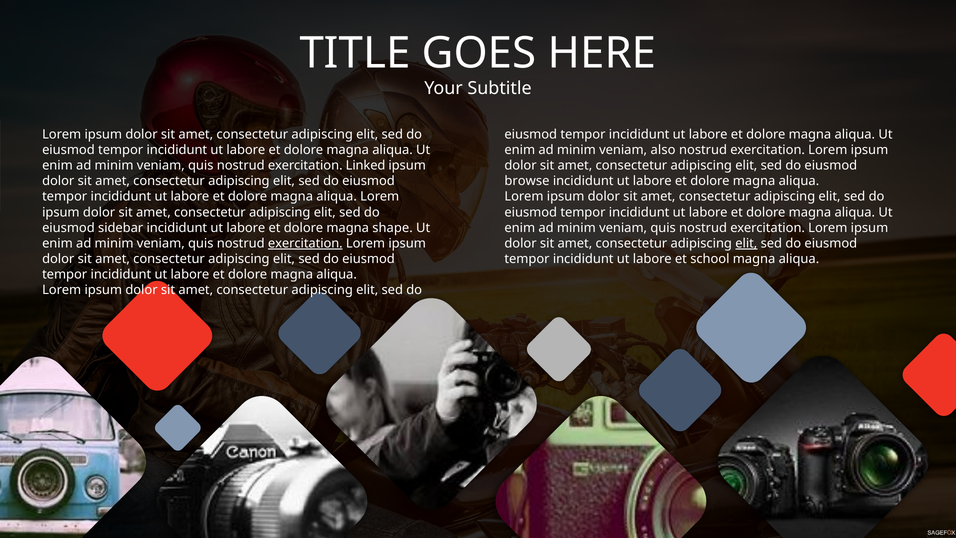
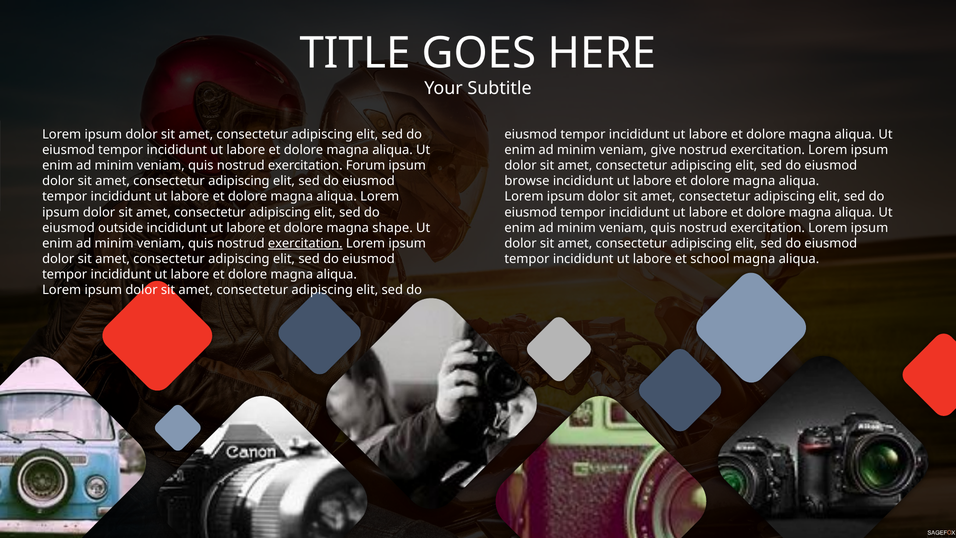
also: also -> give (663, 150)
Linked: Linked -> Forum (366, 166)
sidebar: sidebar -> outside (121, 228)
elit underline: present -> none (746, 243)
